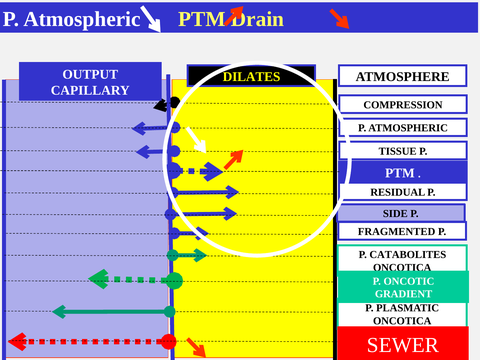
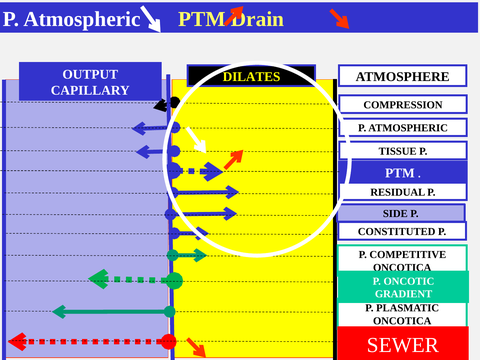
FRAGMENTED: FRAGMENTED -> CONSTITUTED (397, 232)
CATABOLITES: CATABOLITES -> COMPETITIVE (408, 255)
